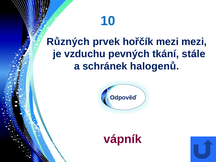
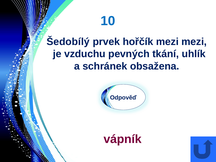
Různých: Různých -> Šedobílý (68, 42)
stále: stále -> uhlík (194, 54)
halogenů: halogenů -> obsažena (155, 66)
